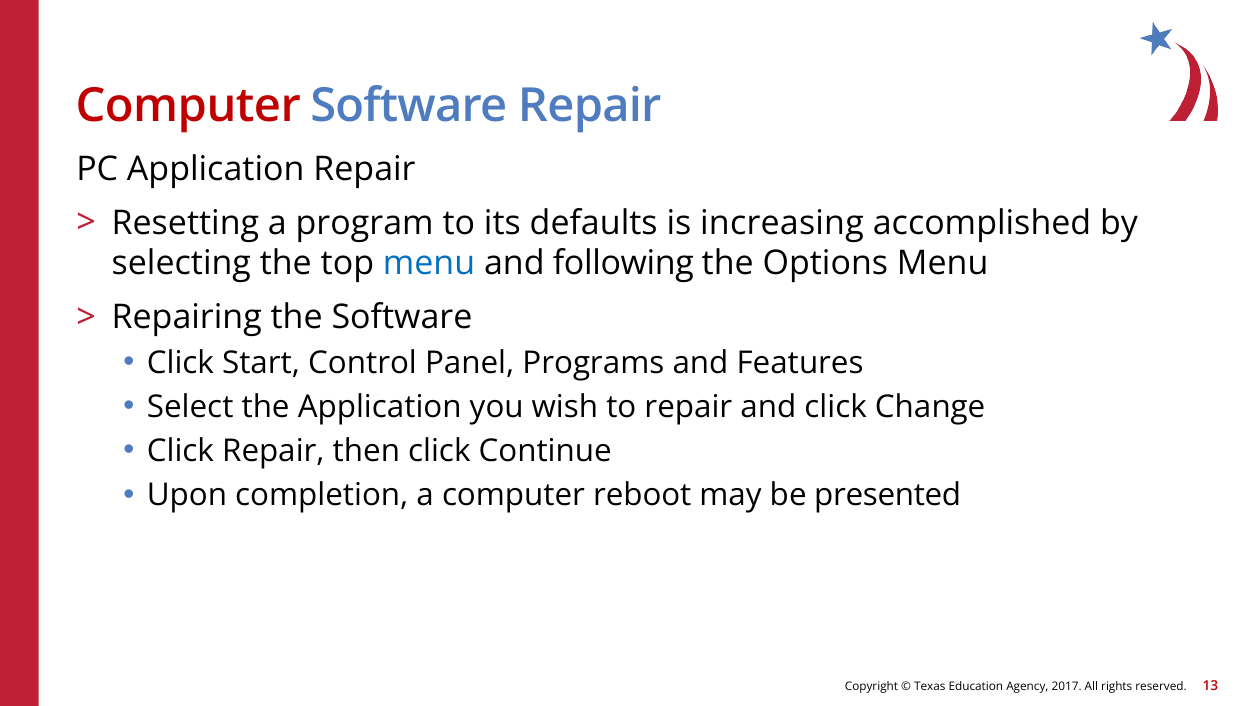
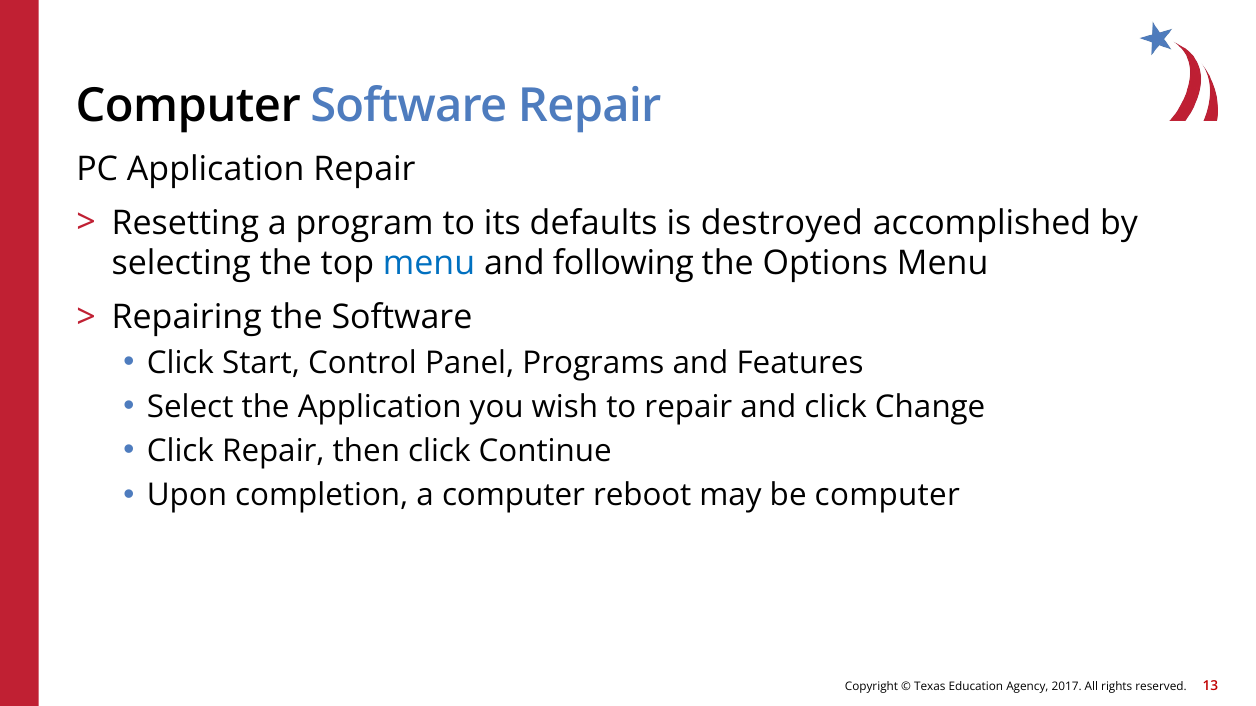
Computer colour: red -> black (188, 106)
increasing: increasing -> destroyed (782, 223)
be presented: presented -> computer (887, 496)
